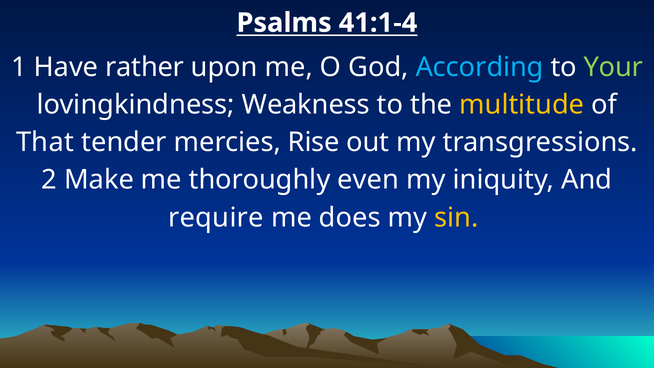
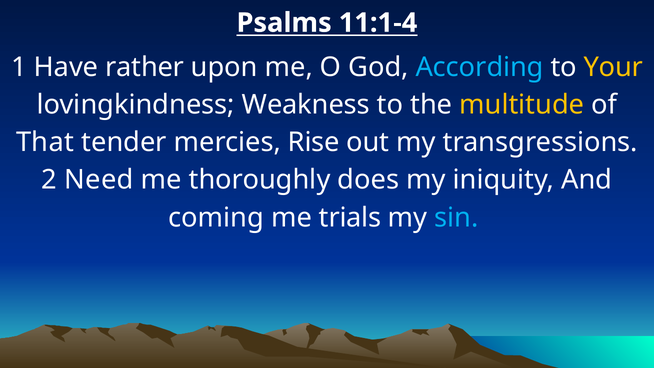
41:1-4: 41:1-4 -> 11:1-4 (378, 23)
Your colour: light green -> yellow (613, 67)
Make: Make -> Need (99, 180)
even: even -> does (368, 180)
require: require -> coming (216, 218)
does: does -> trials (350, 218)
sin colour: yellow -> light blue (456, 218)
